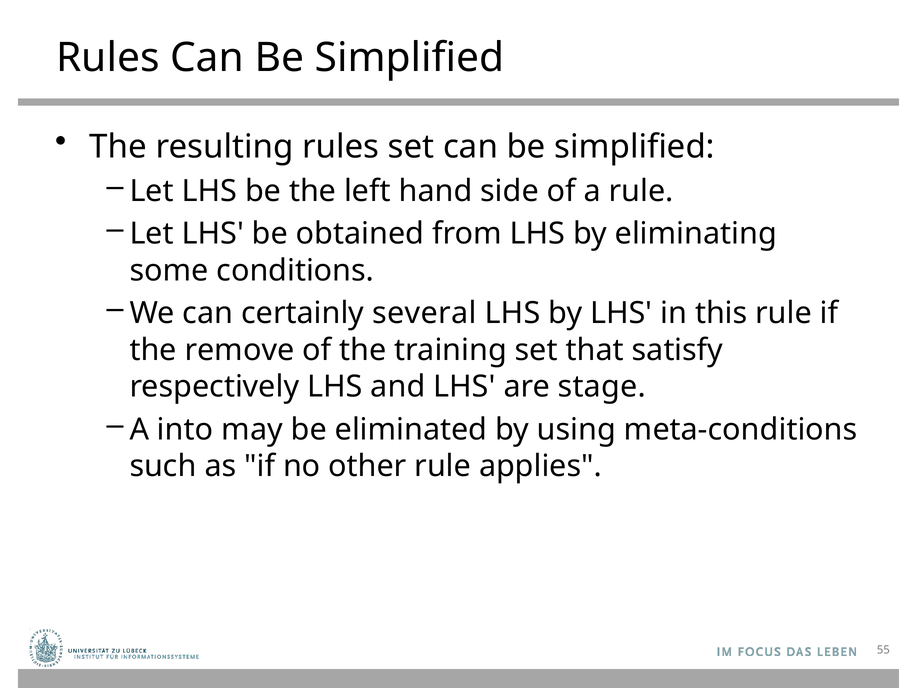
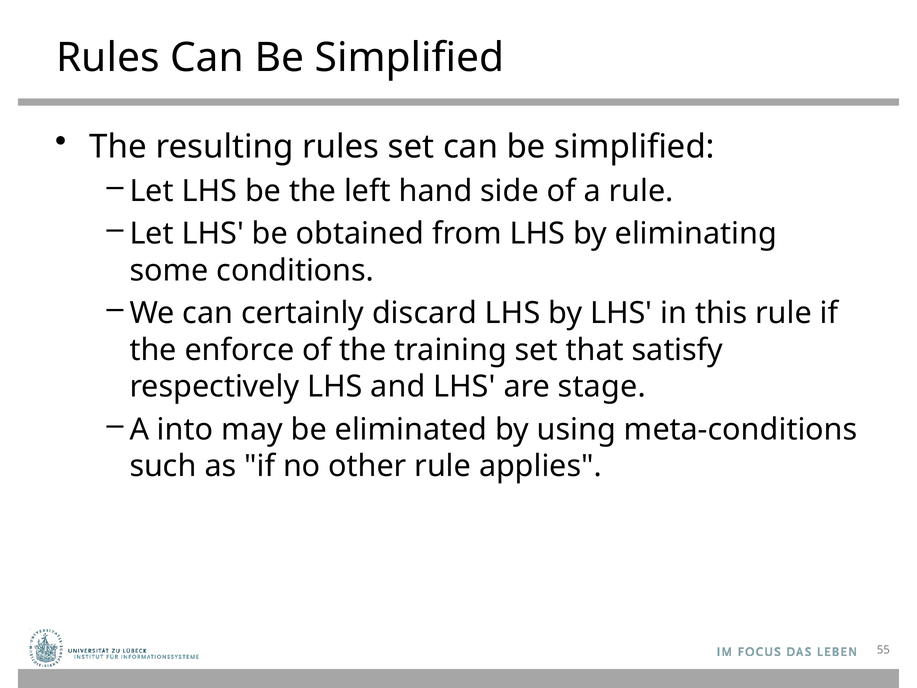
several: several -> discard (424, 313)
remove: remove -> enforce (239, 350)
